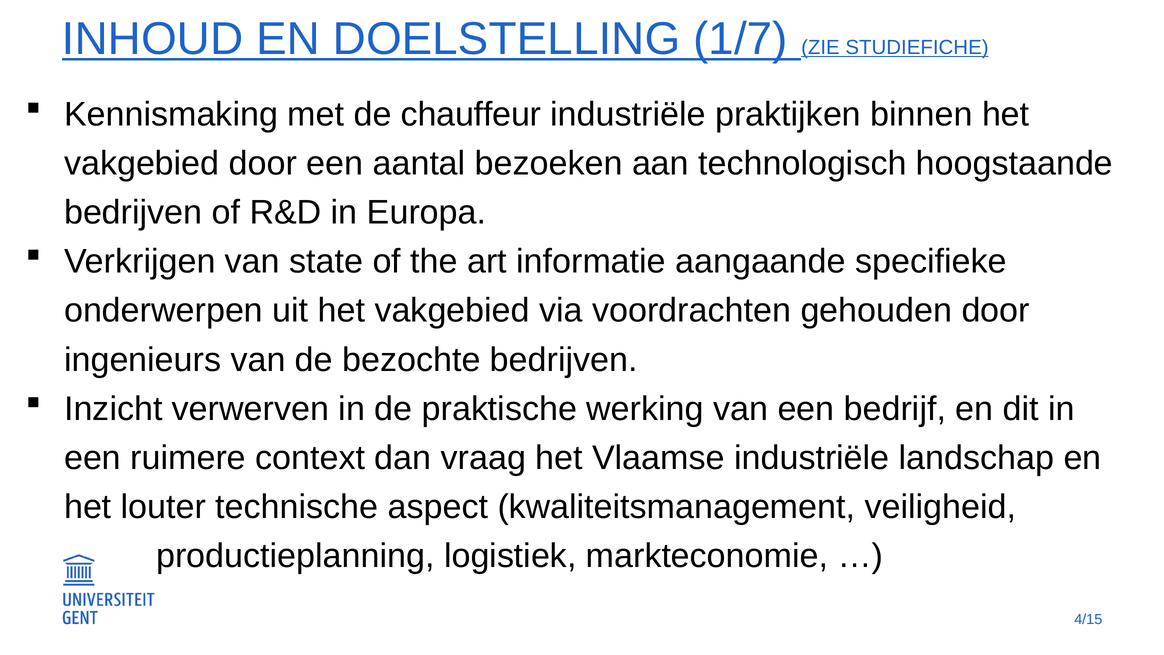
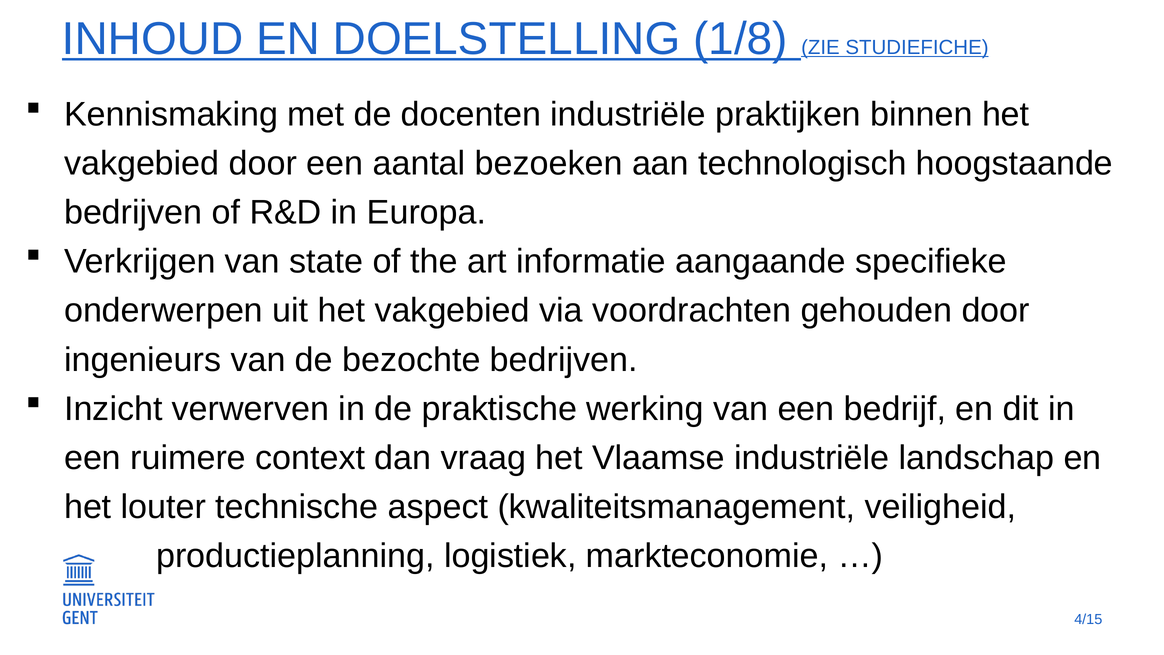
1/7: 1/7 -> 1/8 (740, 39)
chauffeur: chauffeur -> docenten (471, 114)
